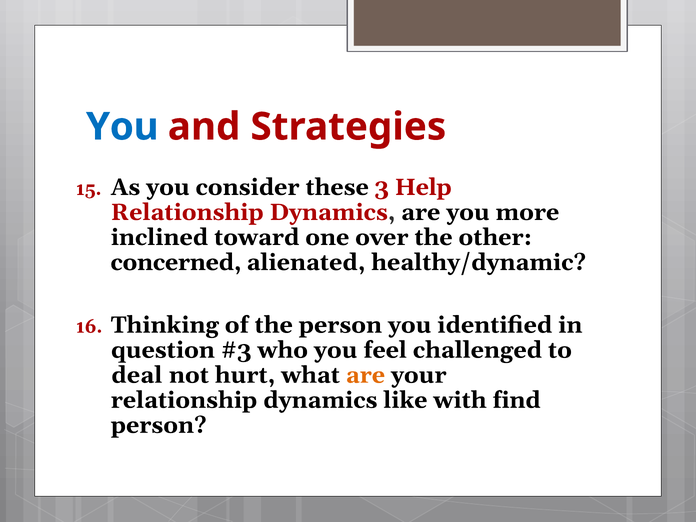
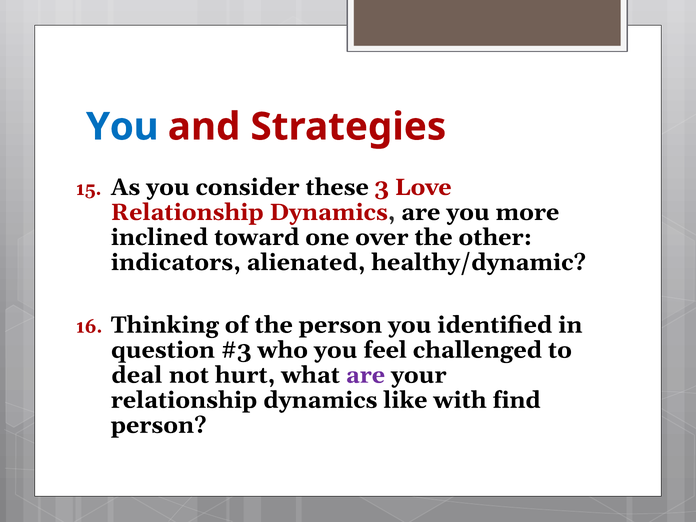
Help: Help -> Love (423, 187)
concerned: concerned -> indicators (176, 262)
are colour: orange -> purple (365, 375)
